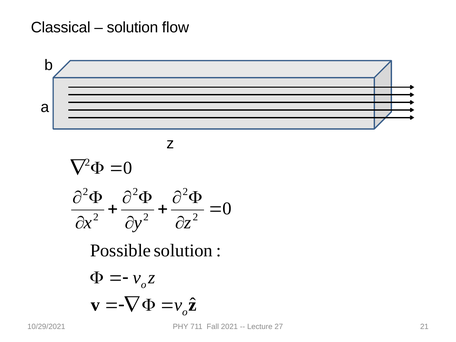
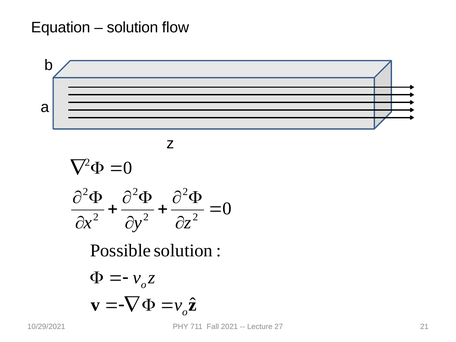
Classical: Classical -> Equation (61, 28)
